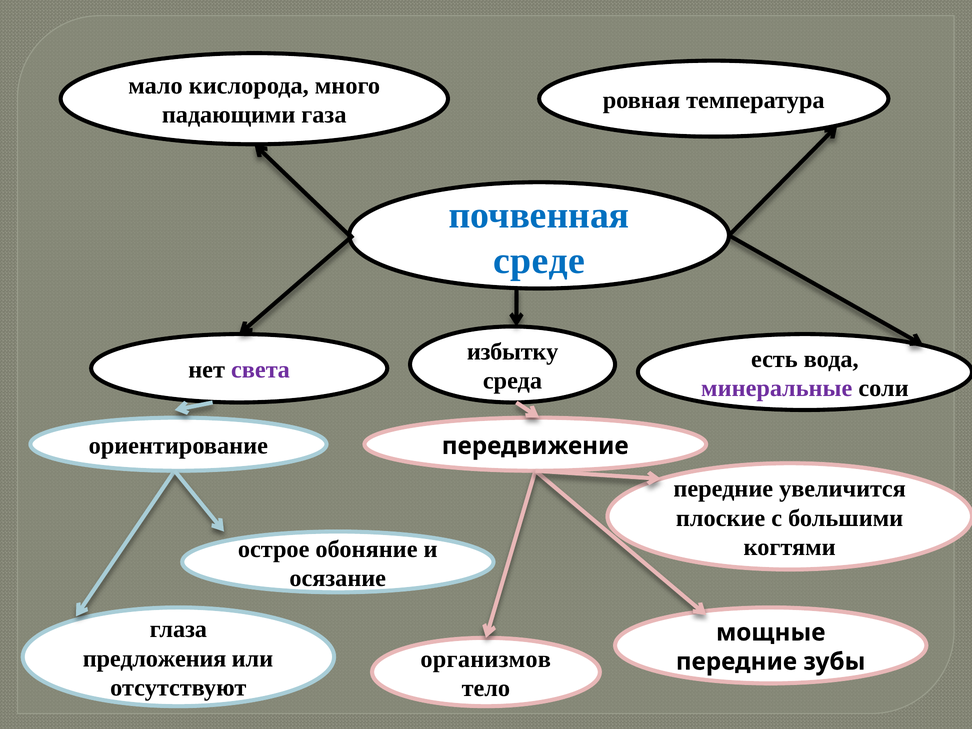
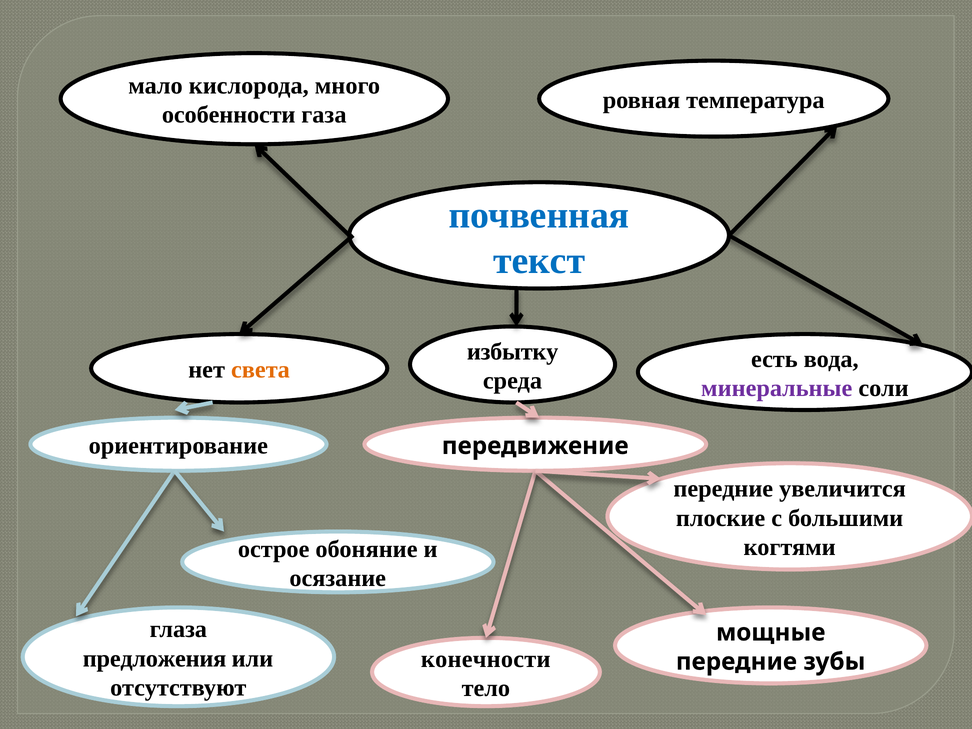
падающими: падающими -> особенности (229, 115)
среде: среде -> текст (539, 261)
света colour: purple -> orange (260, 370)
организмов: организмов -> конечности (486, 659)
